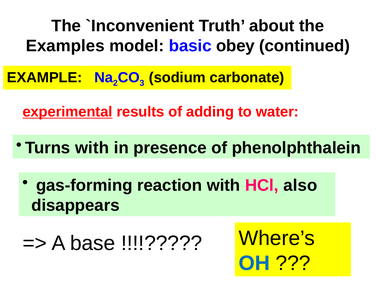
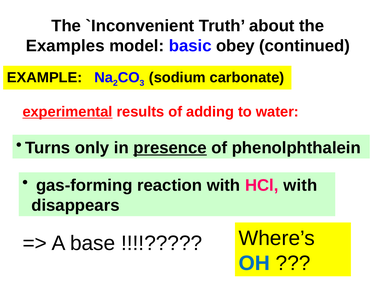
Turns with: with -> only (92, 148)
presence underline: none -> present (170, 148)
HCl also: also -> with (300, 185)
